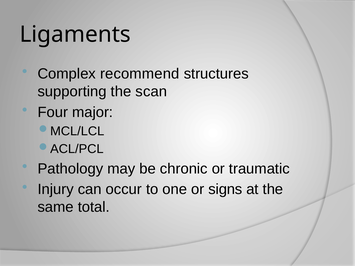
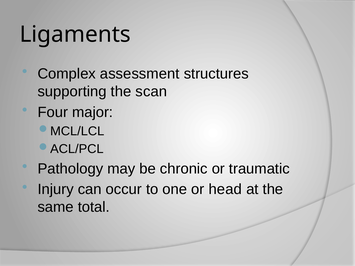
recommend: recommend -> assessment (140, 74)
signs: signs -> head (225, 190)
